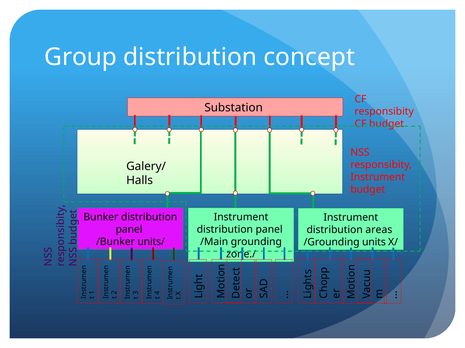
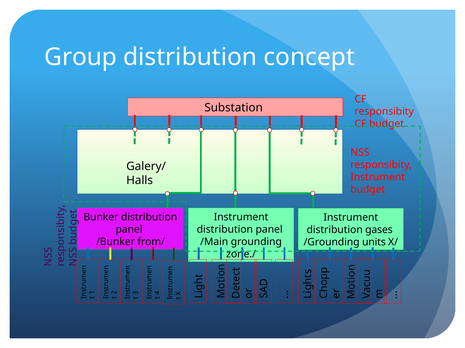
areas: areas -> gases (379, 230)
units/: units/ -> from/ (151, 242)
